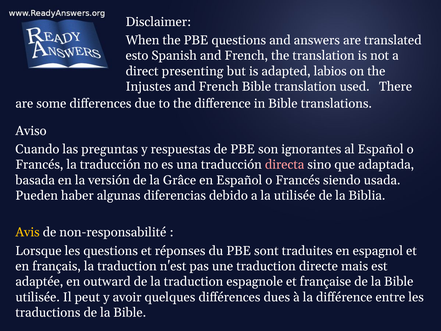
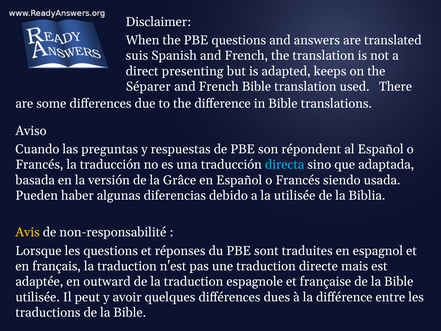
esto: esto -> suis (137, 56)
labios: labios -> keeps (330, 71)
Injustes: Injustes -> Séparer (148, 86)
ignorantes: ignorantes -> répondent (311, 149)
directa colour: pink -> light blue (285, 165)
